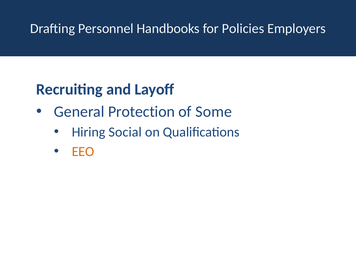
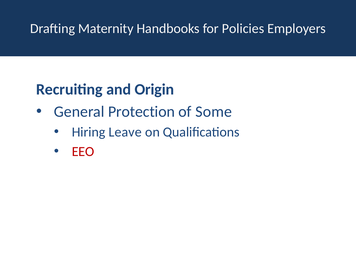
Personnel: Personnel -> Maternity (106, 29)
Layoff: Layoff -> Origin (154, 90)
Social: Social -> Leave (125, 132)
EEO colour: orange -> red (83, 152)
